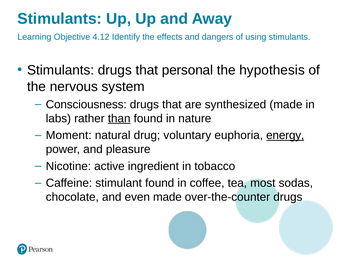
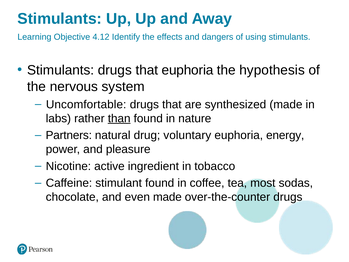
that personal: personal -> euphoria (188, 70)
Consciousness: Consciousness -> Uncomfortable (86, 104)
Moment: Moment -> Partners (69, 135)
energy underline: present -> none (285, 135)
